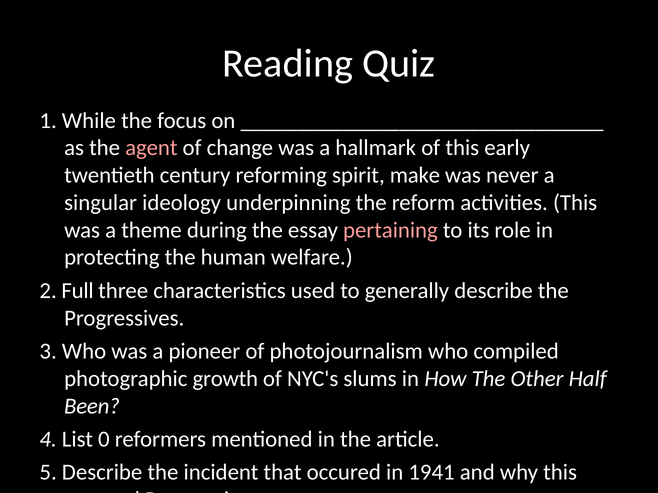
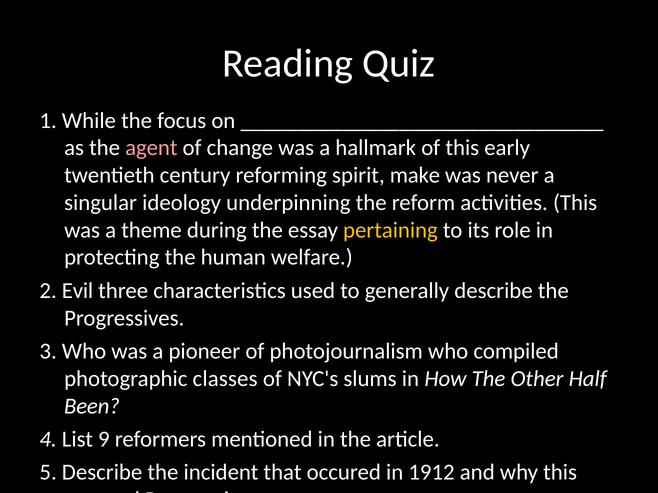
pertaining colour: pink -> yellow (390, 230)
Full: Full -> Evil (78, 291)
growth: growth -> classes (225, 379)
0: 0 -> 9 (104, 440)
1941: 1941 -> 1912 (432, 473)
